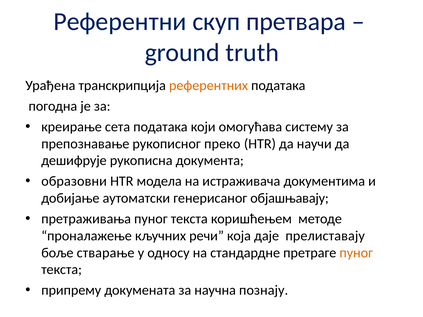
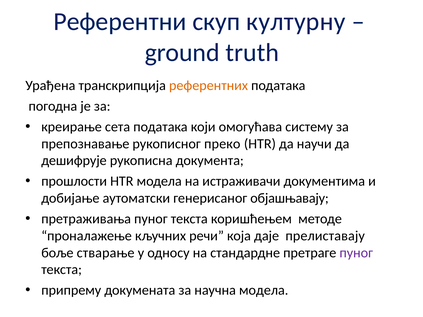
претвара: претвара -> културну (296, 22)
образовни: образовни -> прошлости (74, 181)
истраживача: истраживача -> истраживачи (241, 181)
пуног colour: orange -> purple (356, 253)
научна познају: познају -> модела (264, 291)
